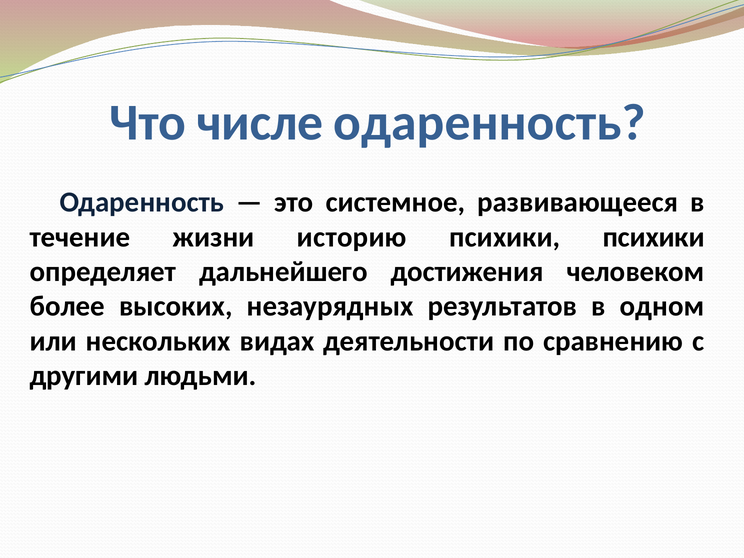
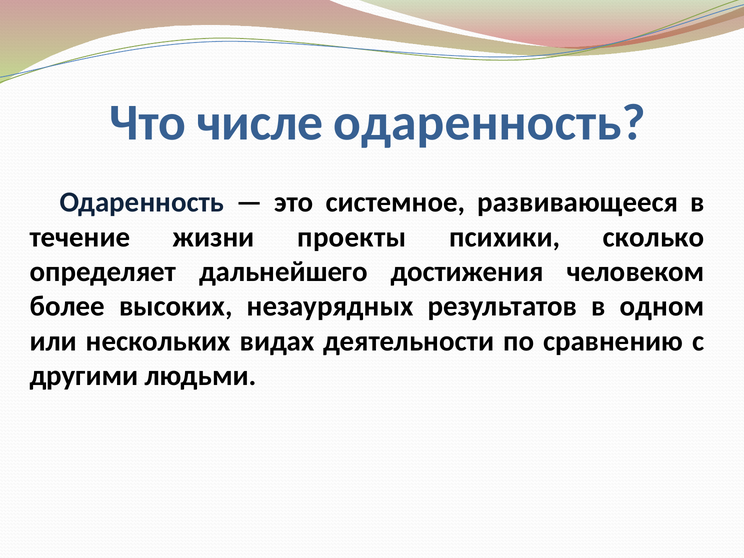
историю: историю -> проекты (352, 237)
психики психики: психики -> сколько (654, 237)
